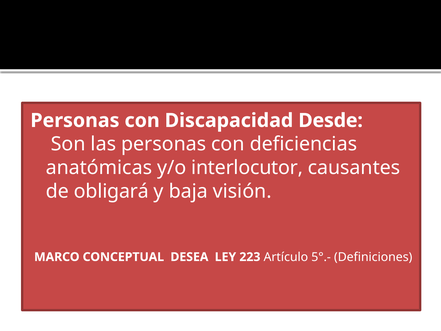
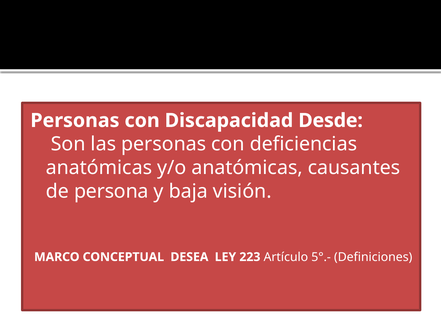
y/o interlocutor: interlocutor -> anatómicas (247, 168)
obligará: obligará -> persona (111, 191)
